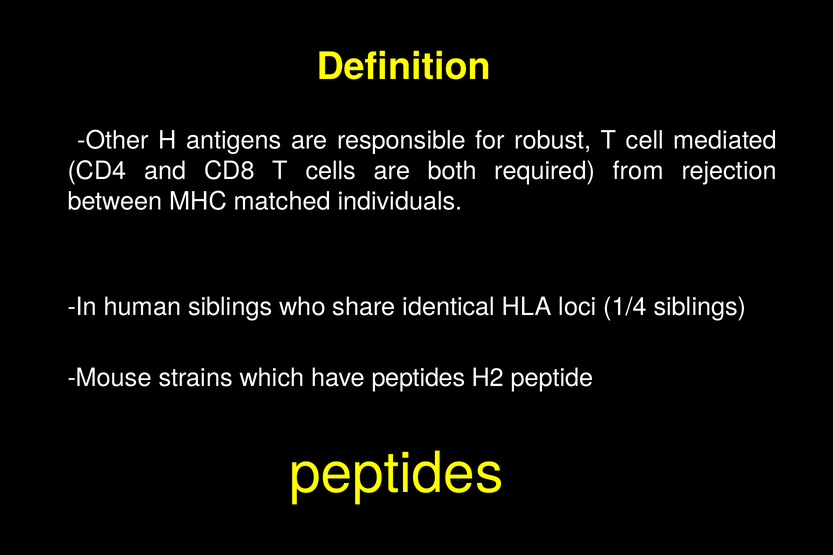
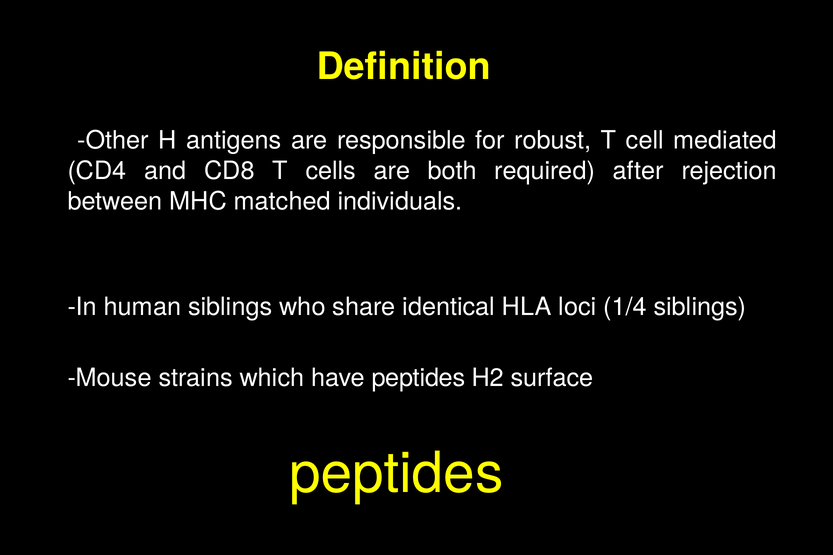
from: from -> after (638, 171)
peptide: peptide -> surface (552, 378)
